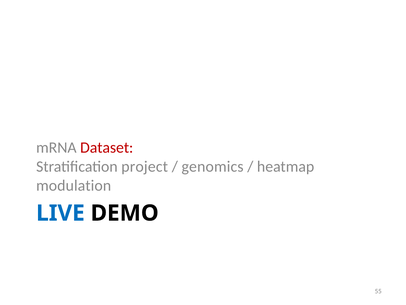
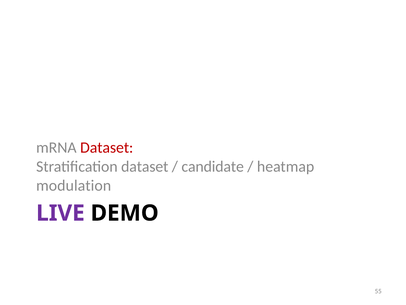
Stratification project: project -> dataset (145, 166)
genomics: genomics -> candidate (213, 166)
LIVE colour: blue -> purple (60, 213)
